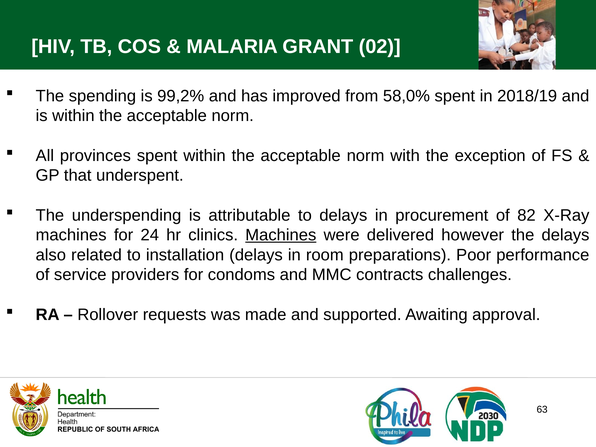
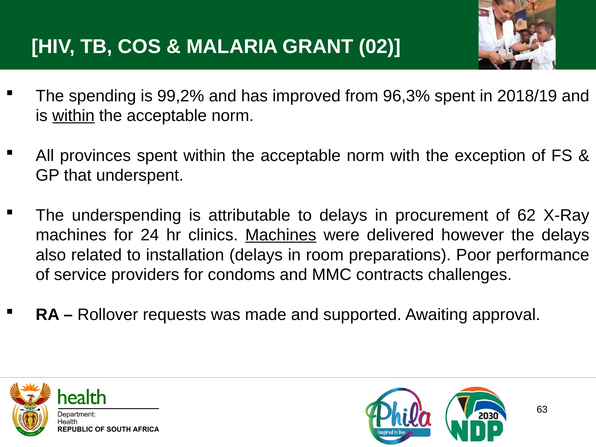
58,0%: 58,0% -> 96,3% (406, 96)
within underline: none -> present (73, 116)
82: 82 -> 62 (526, 215)
